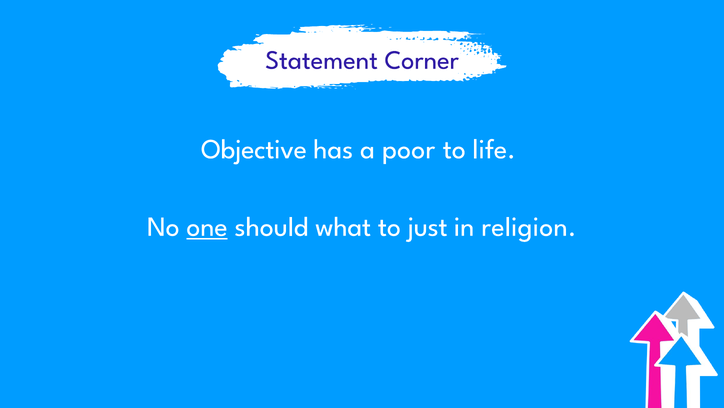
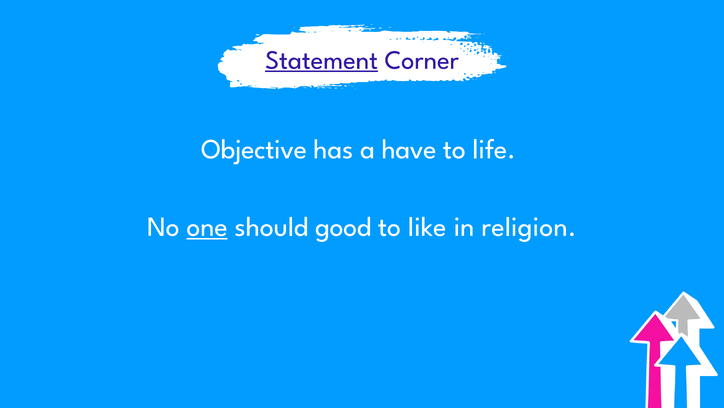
Statement underline: none -> present (322, 60)
poor: poor -> have (409, 149)
what: what -> good (343, 226)
just: just -> like (427, 226)
